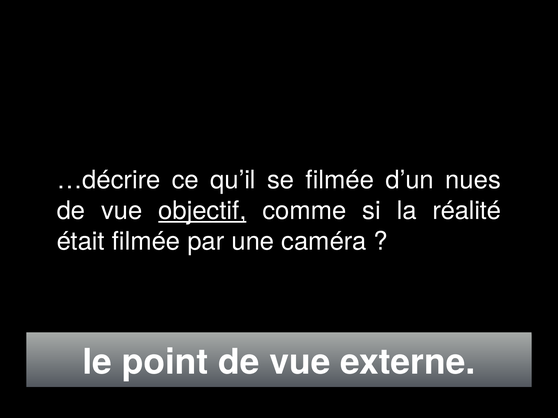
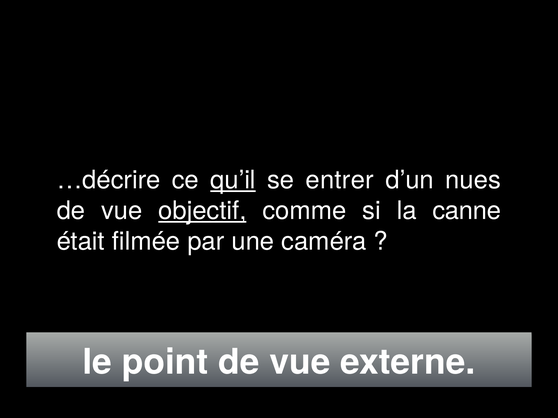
qu’il underline: none -> present (233, 180)
se filmée: filmée -> entrer (340, 180)
réalité: réalité -> canne (467, 211)
